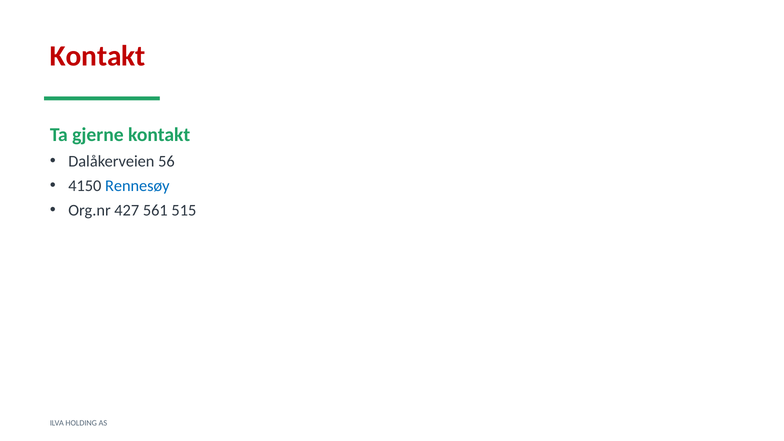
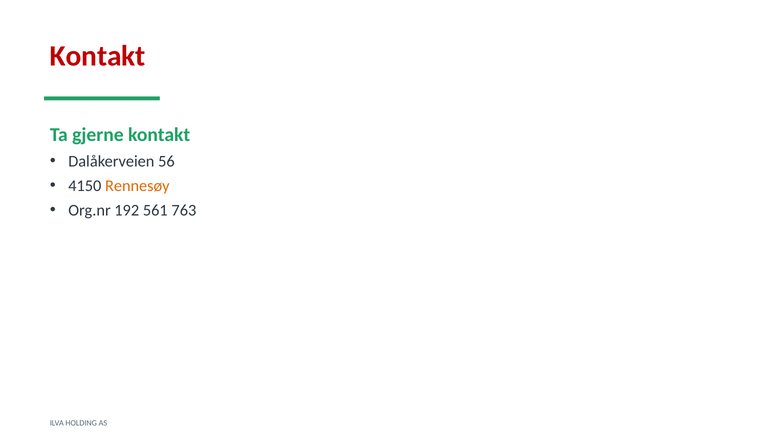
Rennesøy colour: blue -> orange (137, 186)
427: 427 -> 192 (127, 210)
515: 515 -> 763 (184, 210)
